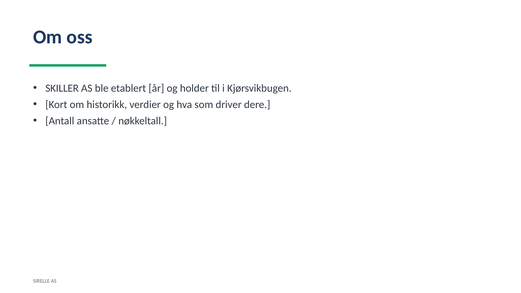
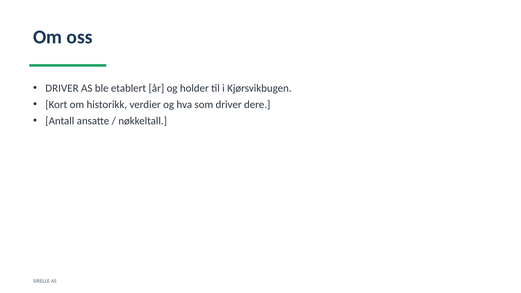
SKILLER: SKILLER -> DRIVER (62, 88)
